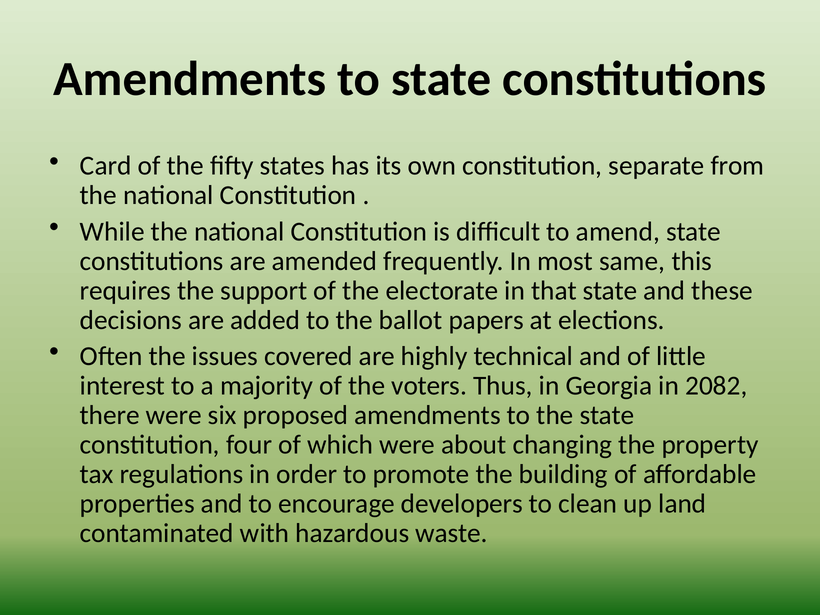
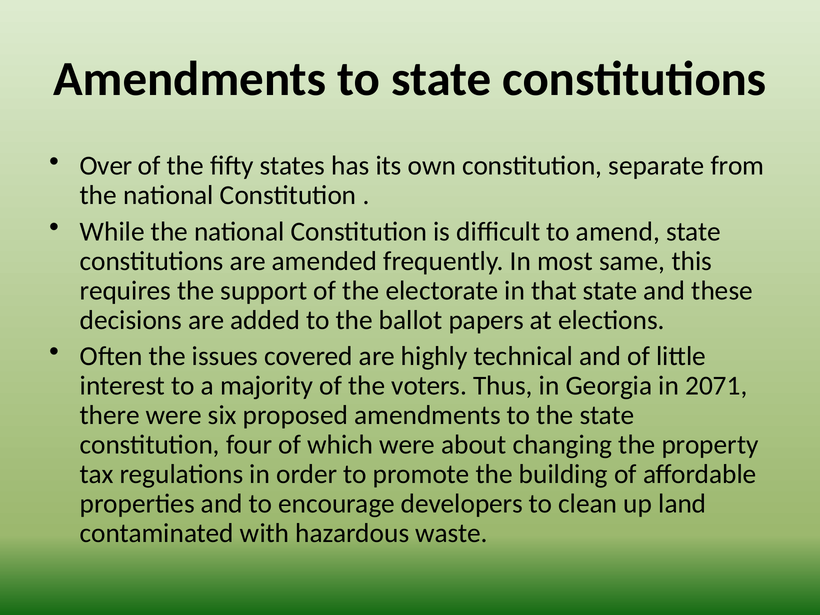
Card: Card -> Over (106, 166)
2082: 2082 -> 2071 (716, 386)
